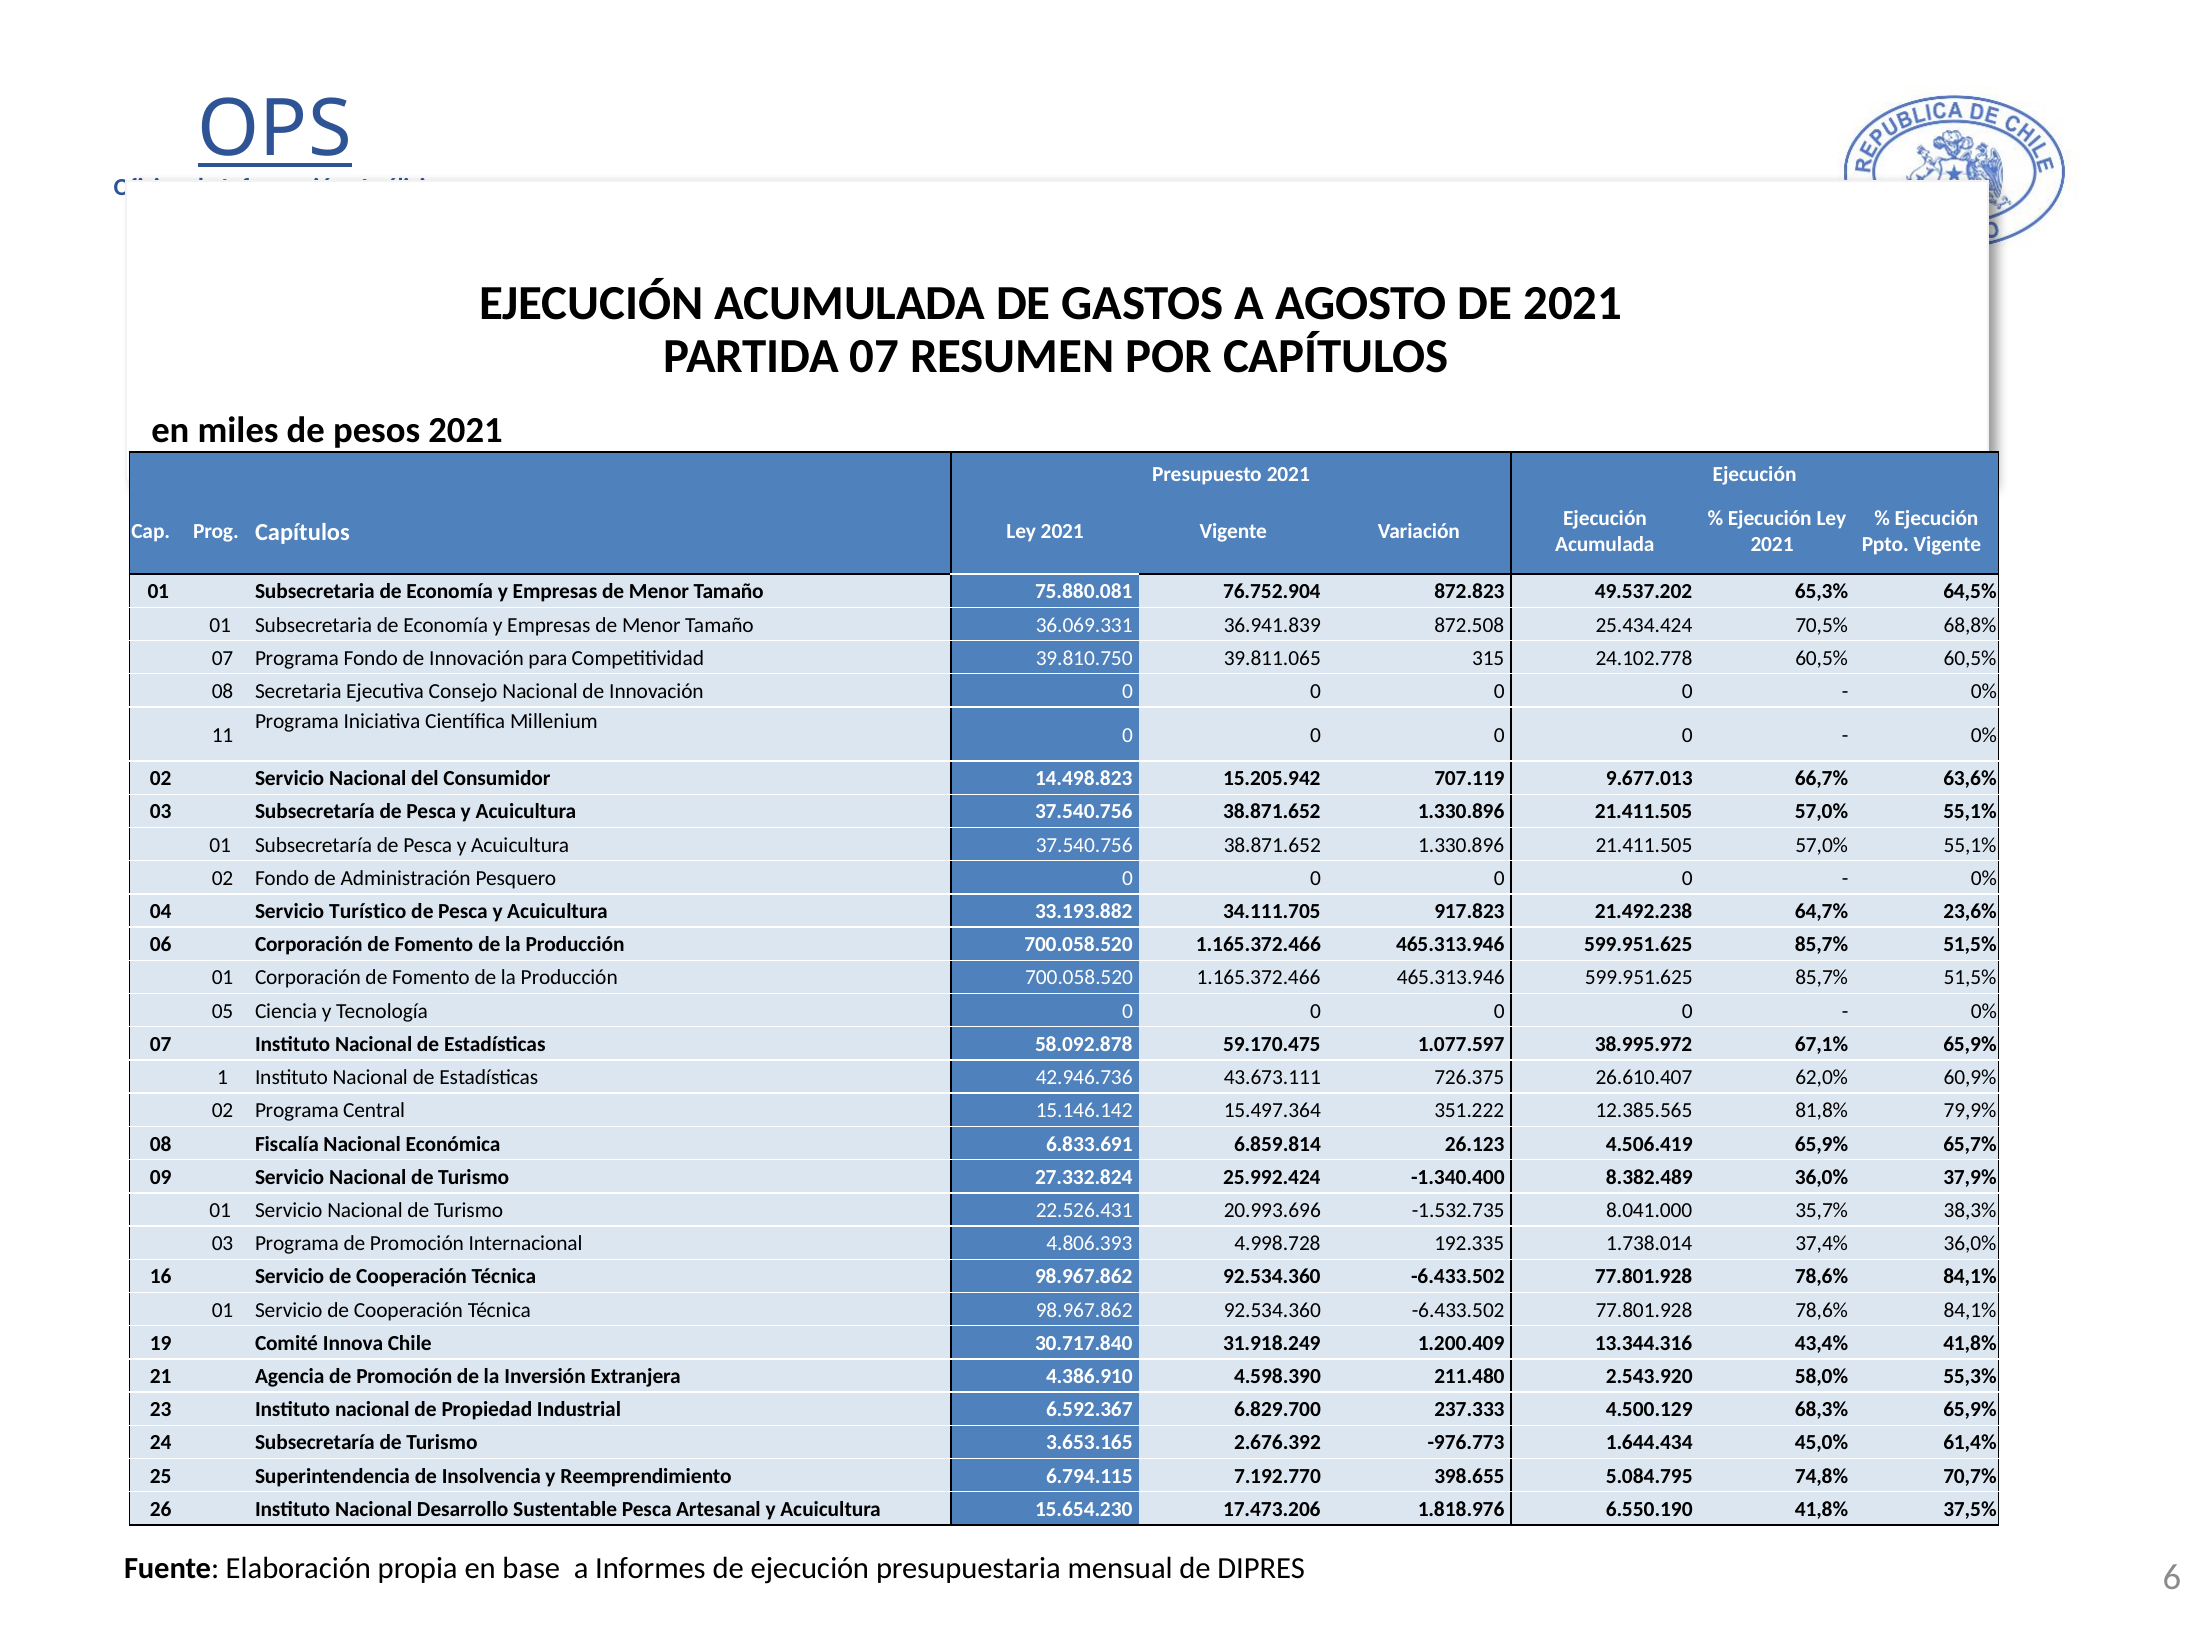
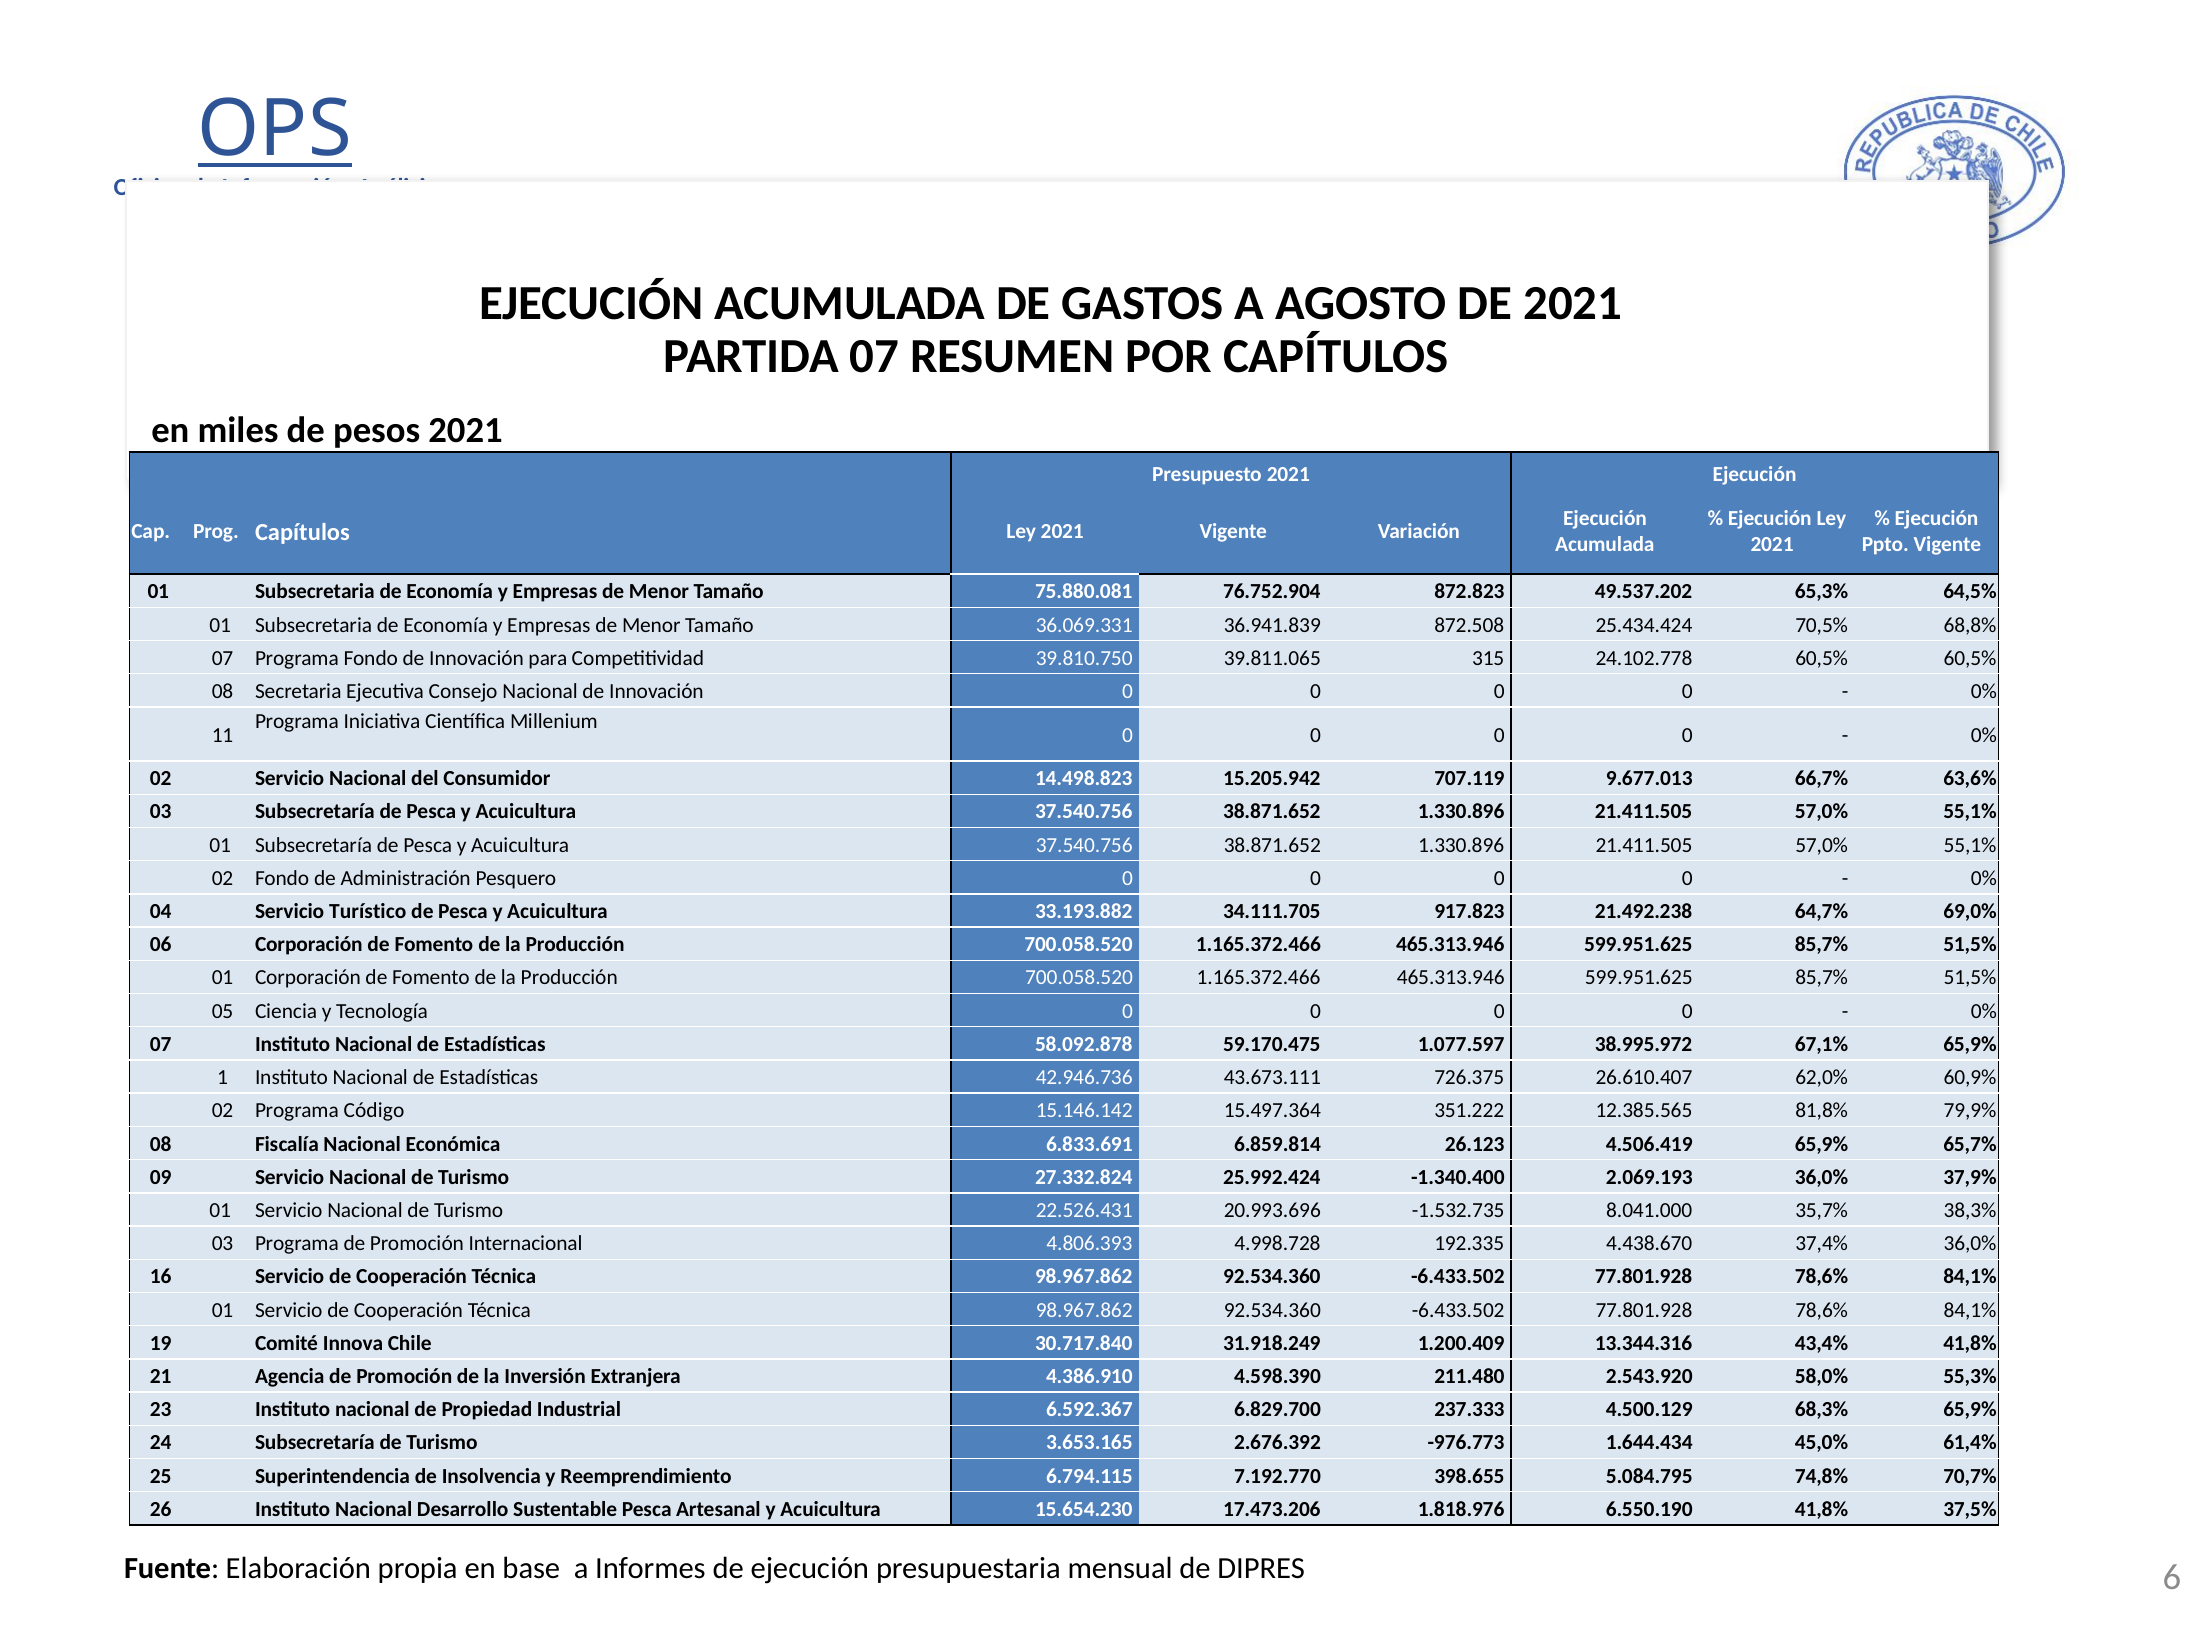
23,6%: 23,6% -> 69,0% (1970, 912)
Central: Central -> Código (374, 1111)
8.382.489: 8.382.489 -> 2.069.193 (1649, 1177)
1.738.014: 1.738.014 -> 4.438.670 (1649, 1244)
